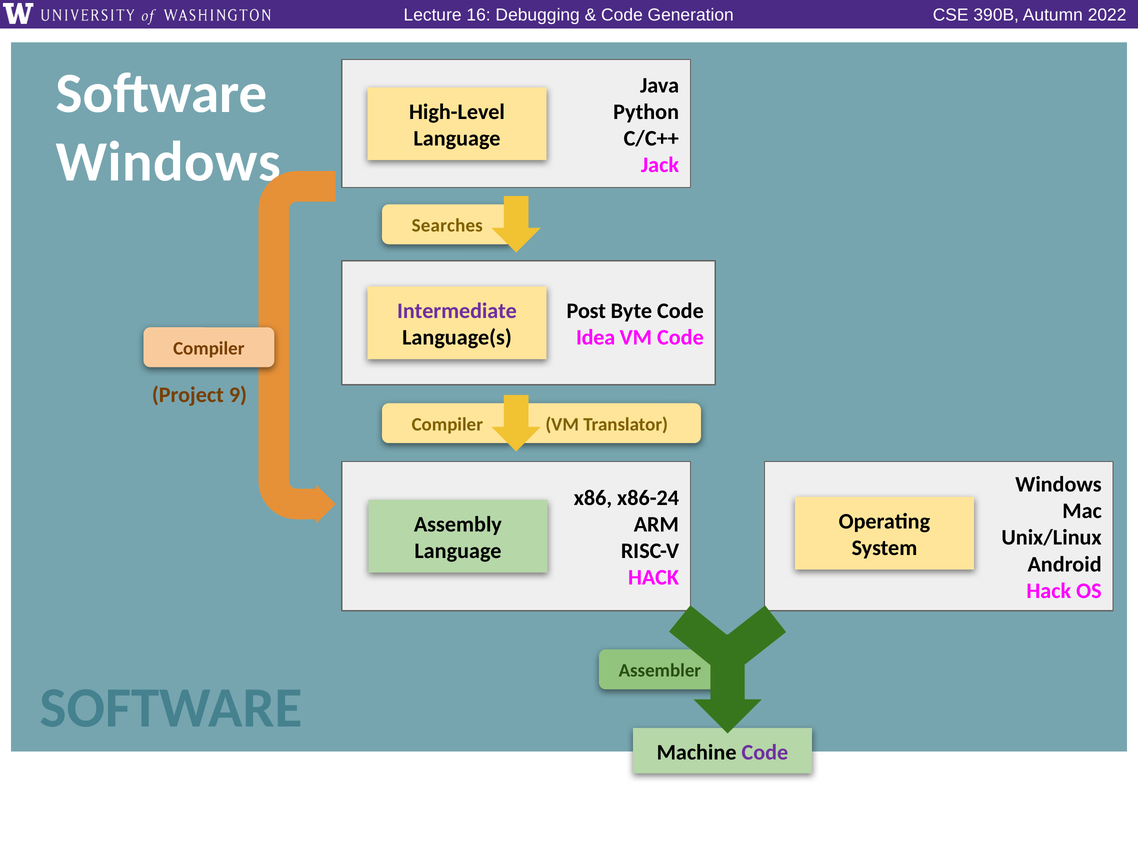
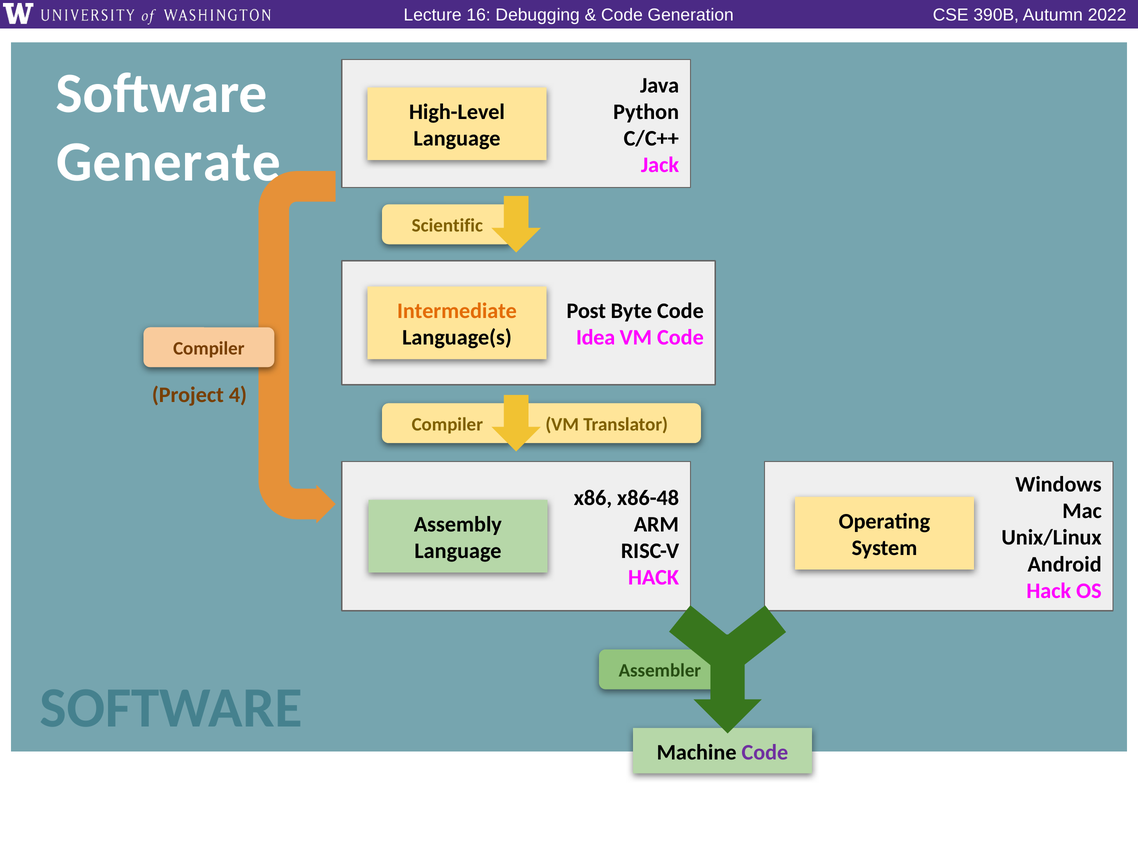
Windows: Windows -> Generate (168, 162)
Searches: Searches -> Scientific (447, 226)
Intermediate colour: purple -> orange (457, 311)
9: 9 -> 4 (238, 395)
x86-24: x86-24 -> x86-48 (648, 498)
